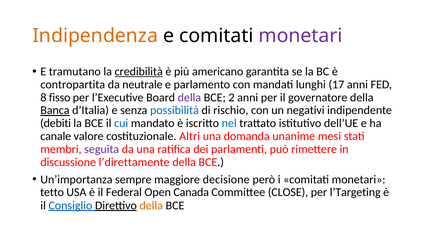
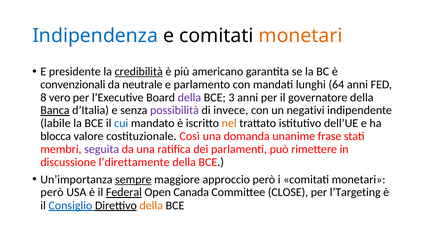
Indipendenza colour: orange -> blue (95, 36)
monetari colour: purple -> orange (301, 36)
tramutano: tramutano -> presidente (75, 72)
contropartita: contropartita -> convenzionali (73, 85)
17: 17 -> 64 (336, 85)
fisso: fisso -> vero (60, 97)
2: 2 -> 3 (231, 97)
possibilità colour: blue -> purple (174, 110)
rischio: rischio -> invece (231, 110)
debiti: debiti -> labile (55, 123)
nel colour: blue -> orange (229, 123)
canale: canale -> blocca (56, 136)
Altri: Altri -> Così (190, 136)
mesi: mesi -> frase (330, 136)
sempre underline: none -> present (133, 179)
decisione: decisione -> approccio (226, 179)
tetto: tetto -> però (52, 192)
Federal underline: none -> present (124, 192)
